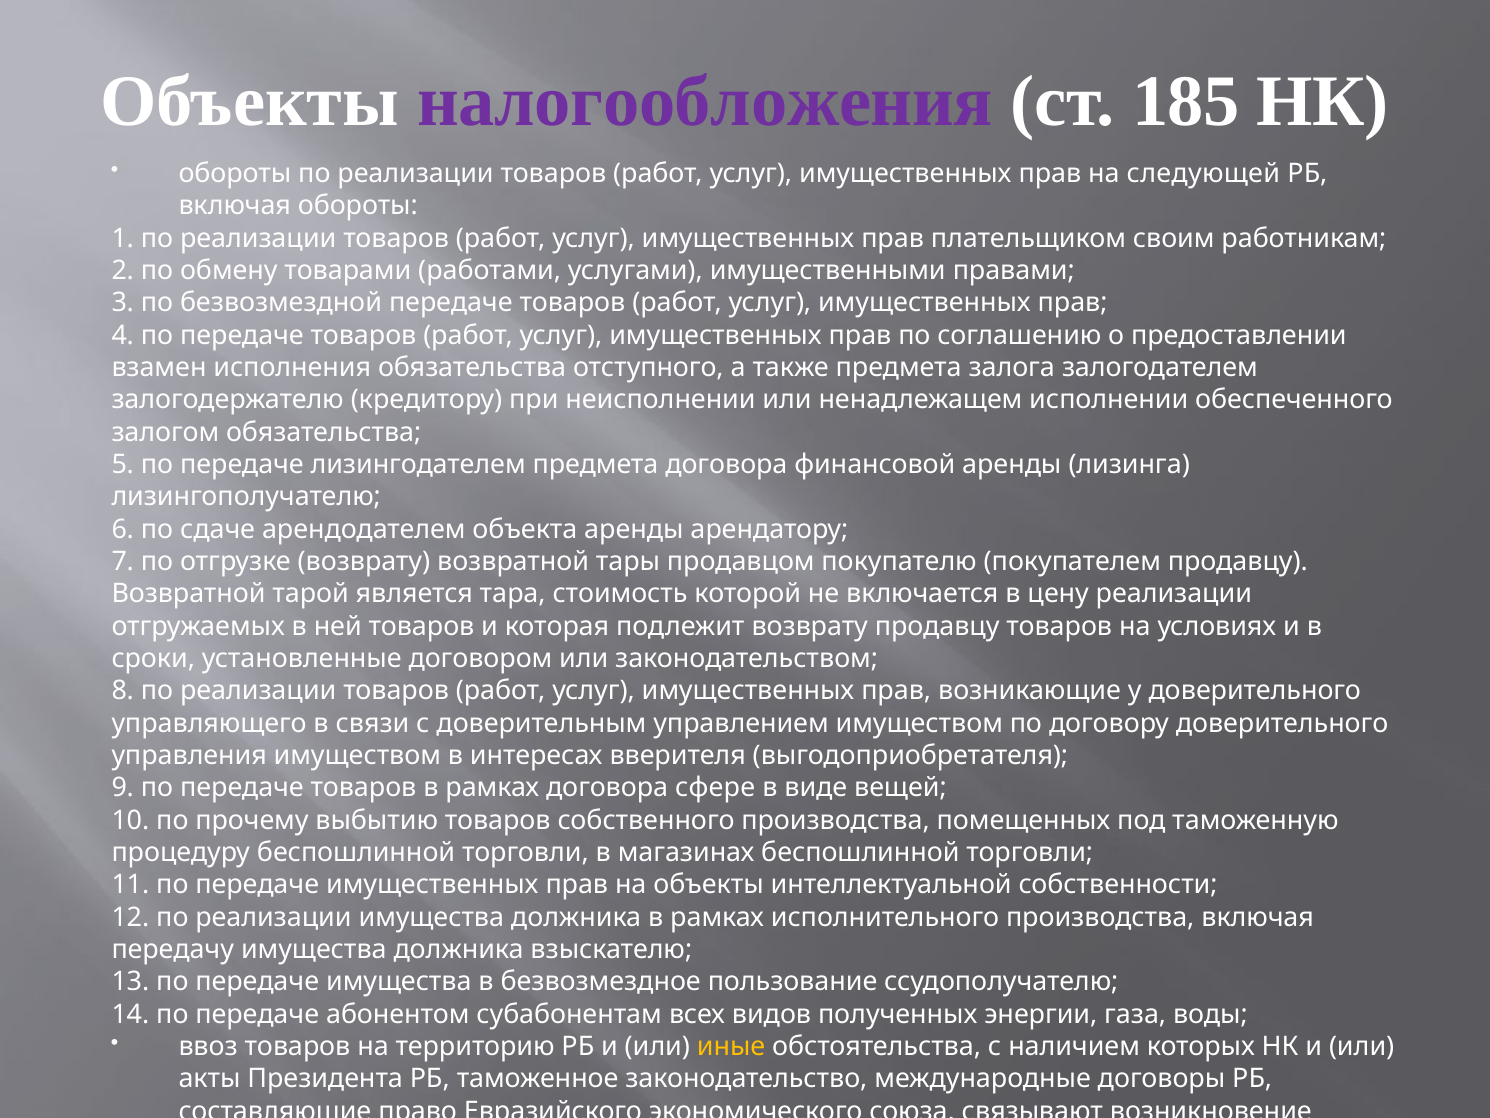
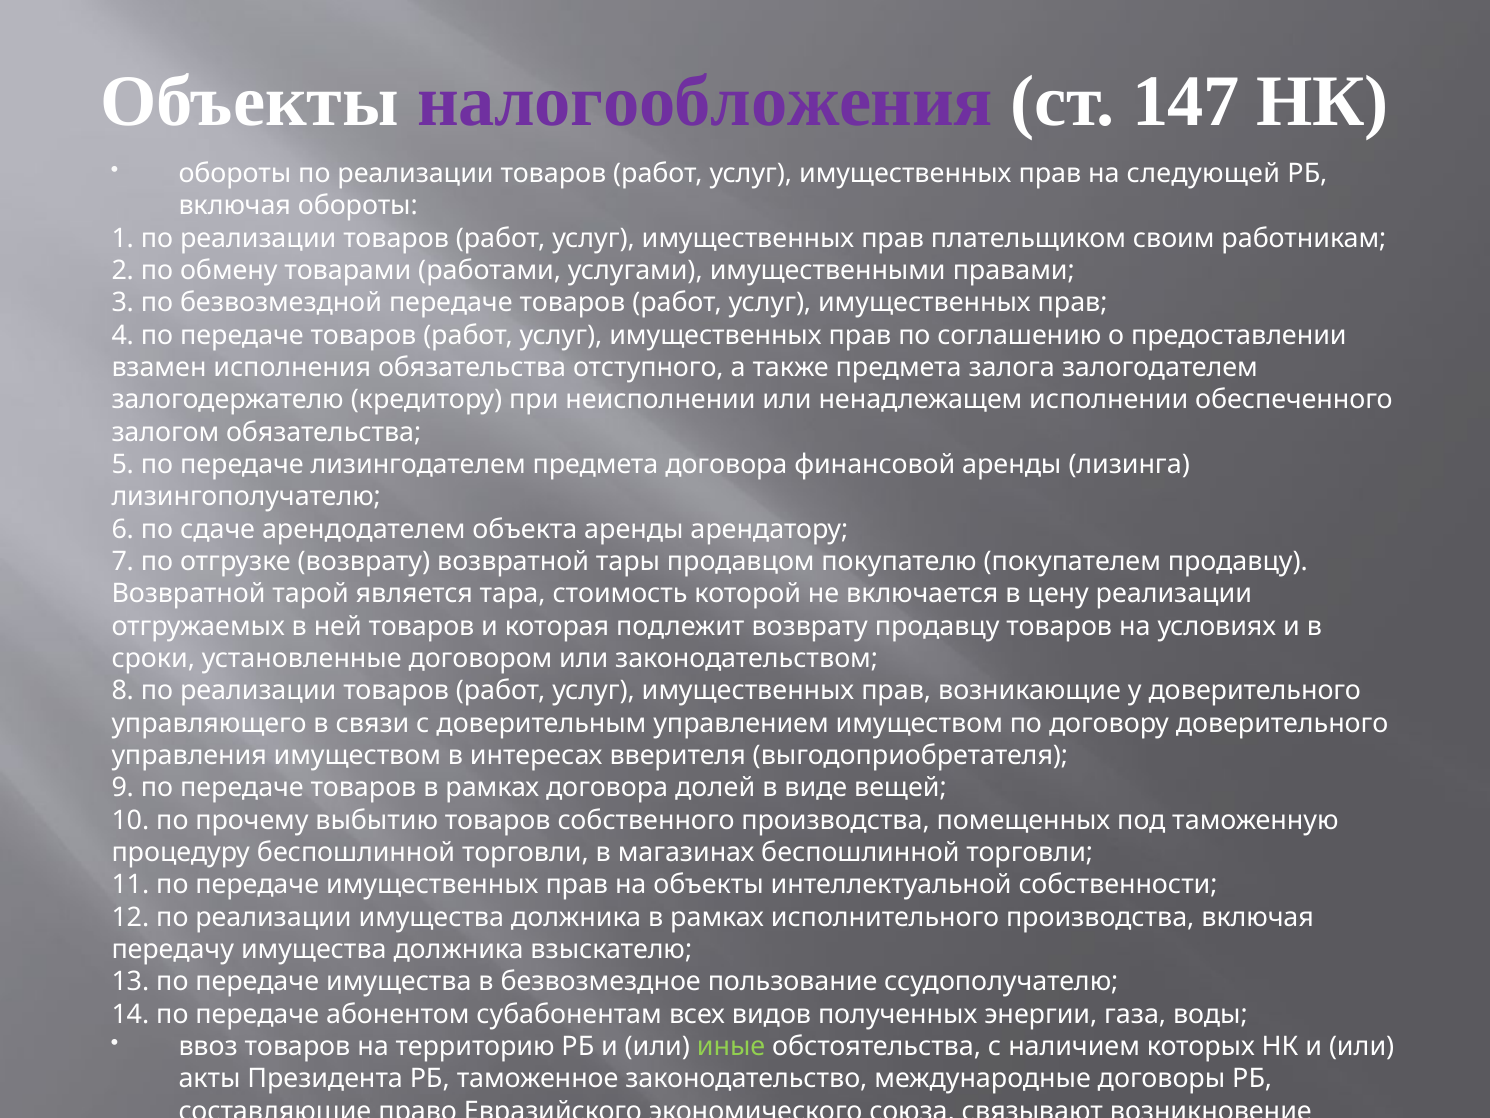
185: 185 -> 147 (1186, 101)
сфере: сфере -> долей (715, 788)
иные colour: yellow -> light green (731, 1046)
